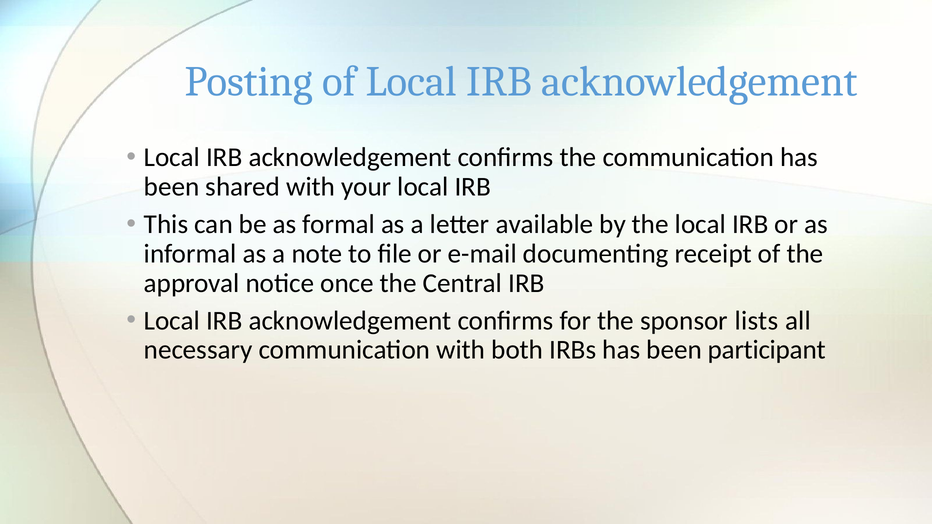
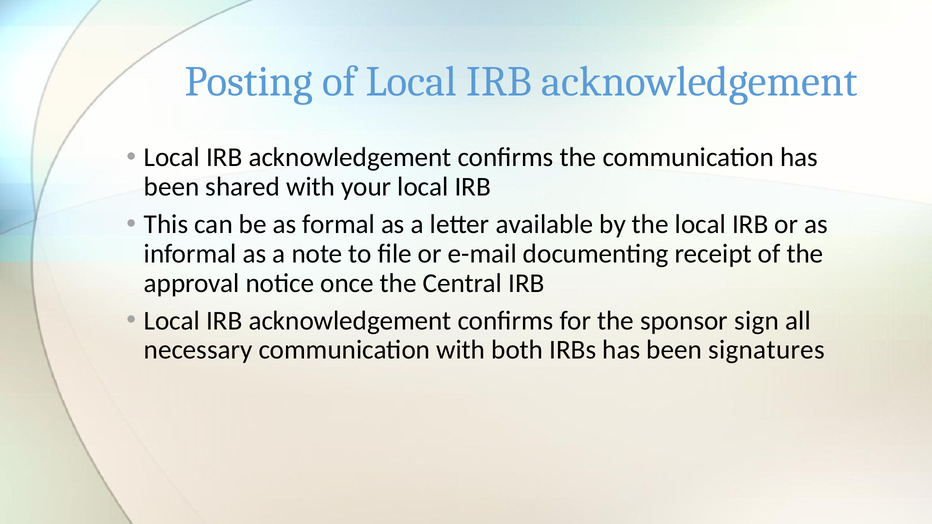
lists: lists -> sign (756, 321)
participant: participant -> signatures (767, 350)
